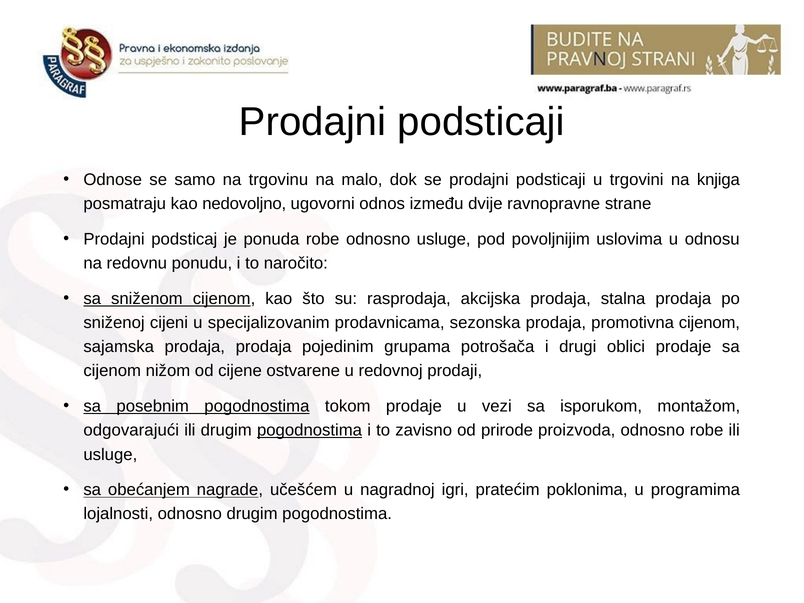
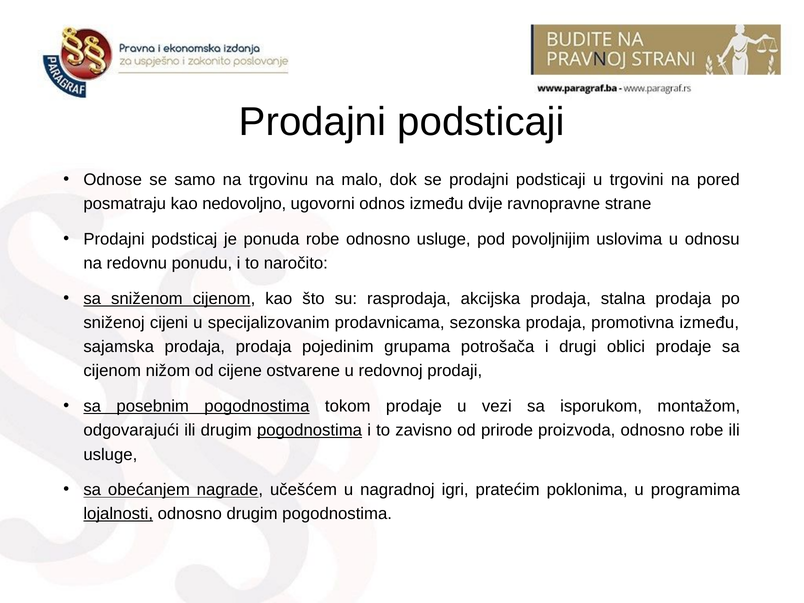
knjiga: knjiga -> pored (718, 180)
promotivna cijenom: cijenom -> između (709, 323)
lojalnosti underline: none -> present (118, 514)
